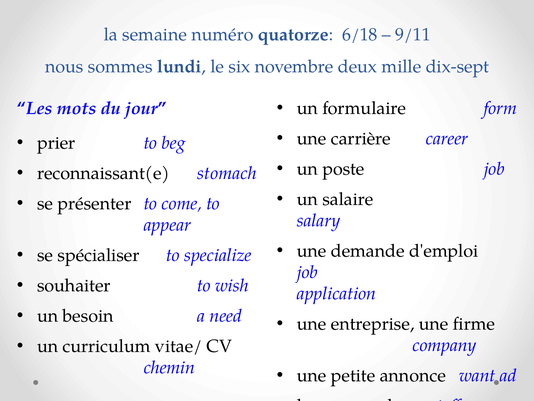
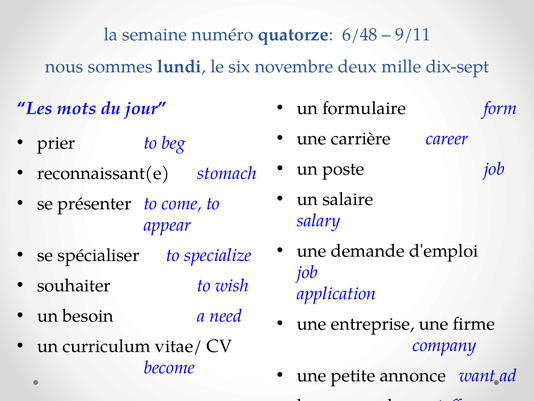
6/18: 6/18 -> 6/48 (360, 34)
chemin: chemin -> become (169, 367)
